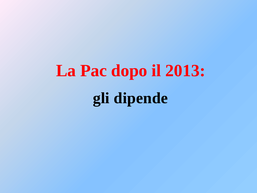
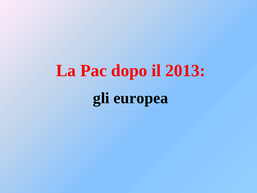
dipende: dipende -> europea (141, 98)
